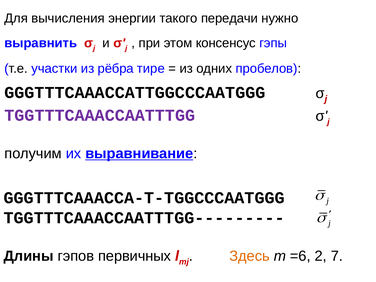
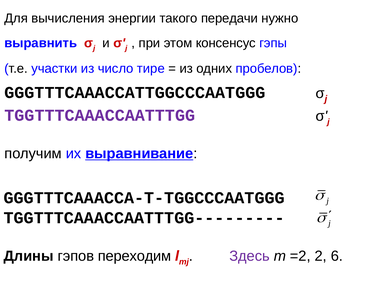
рёбра: рёбра -> число (116, 69)
первичных: первичных -> переходим (135, 256)
Здесь colour: orange -> purple (250, 256)
=6: =6 -> =2 (300, 256)
7: 7 -> 6 (337, 256)
